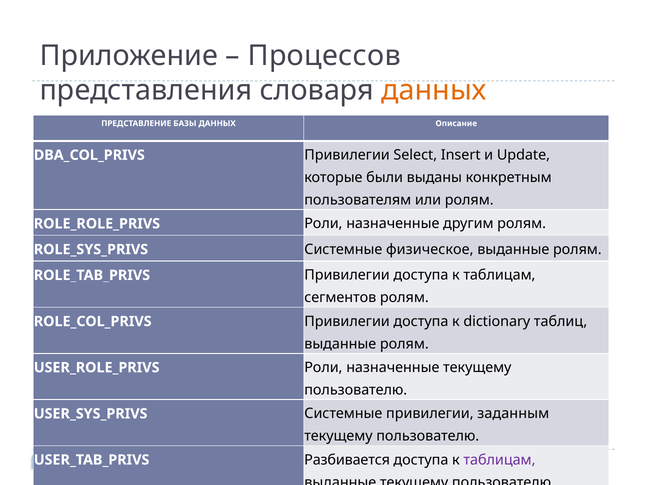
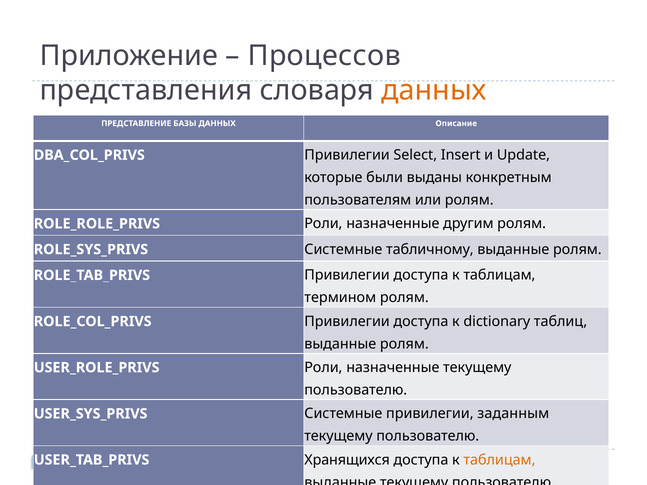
физическое: физическое -> табличному (430, 250)
сегментов: сегментов -> термином (340, 298)
Разбивается: Разбивается -> Хранящихся (347, 460)
таблицам colour: purple -> orange (499, 460)
